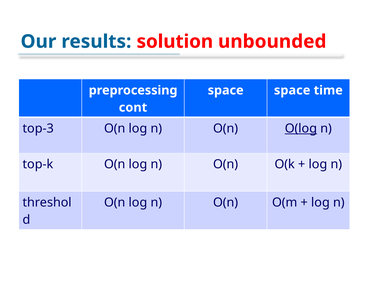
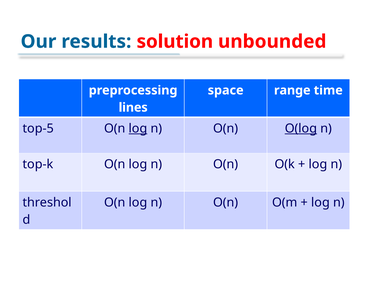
space space: space -> range (292, 90)
cont: cont -> lines (133, 108)
top-3: top-3 -> top-5 (38, 129)
log underline: none -> present (138, 129)
